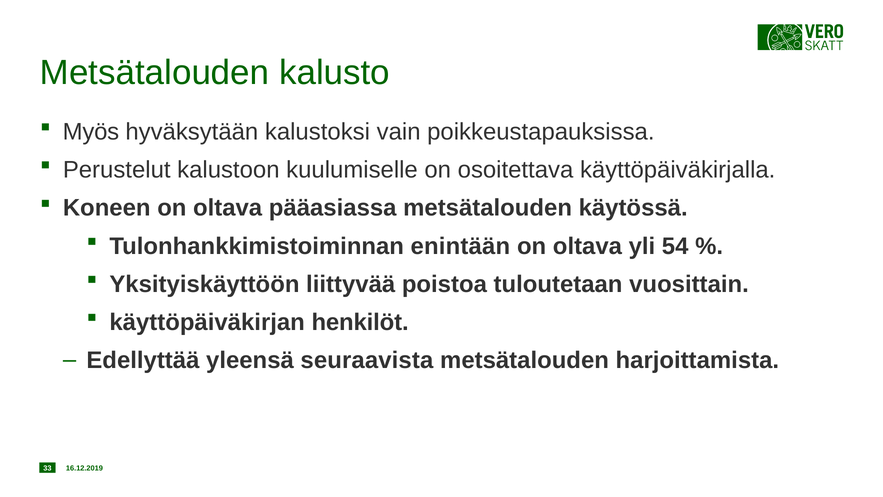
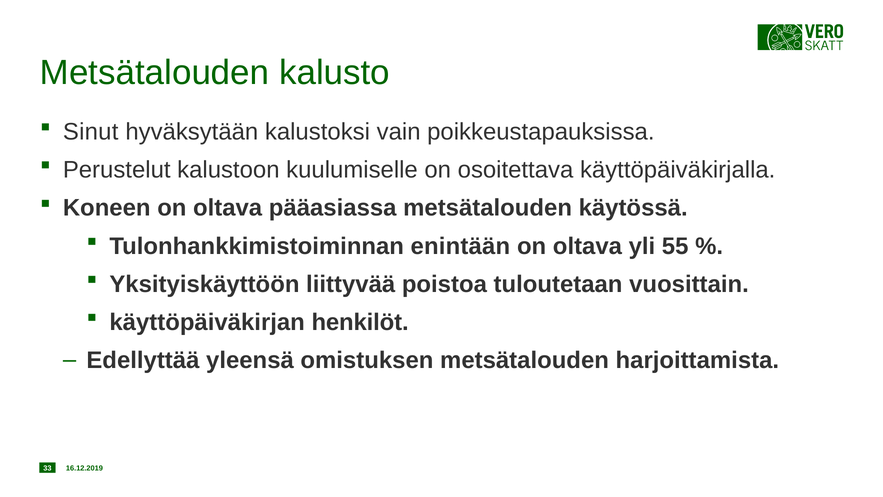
Myös: Myös -> Sinut (91, 132)
54: 54 -> 55 (675, 246)
seuraavista: seuraavista -> omistuksen (367, 360)
